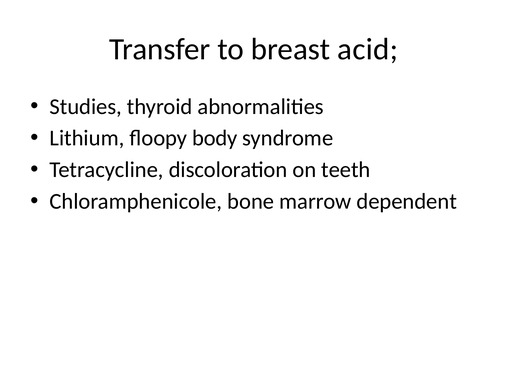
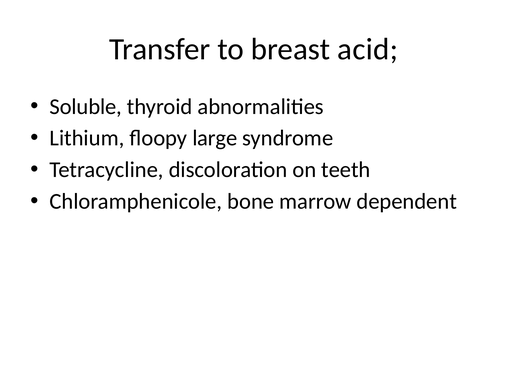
Studies: Studies -> Soluble (86, 107)
body: body -> large (215, 138)
